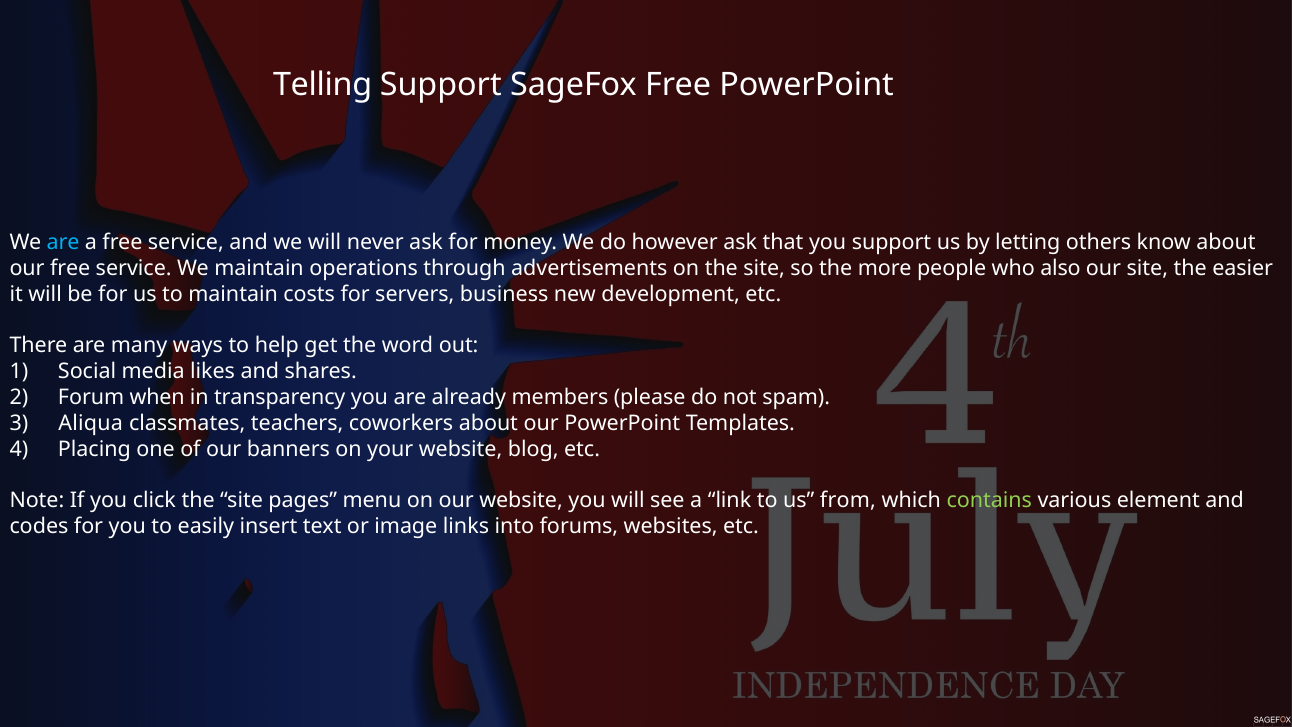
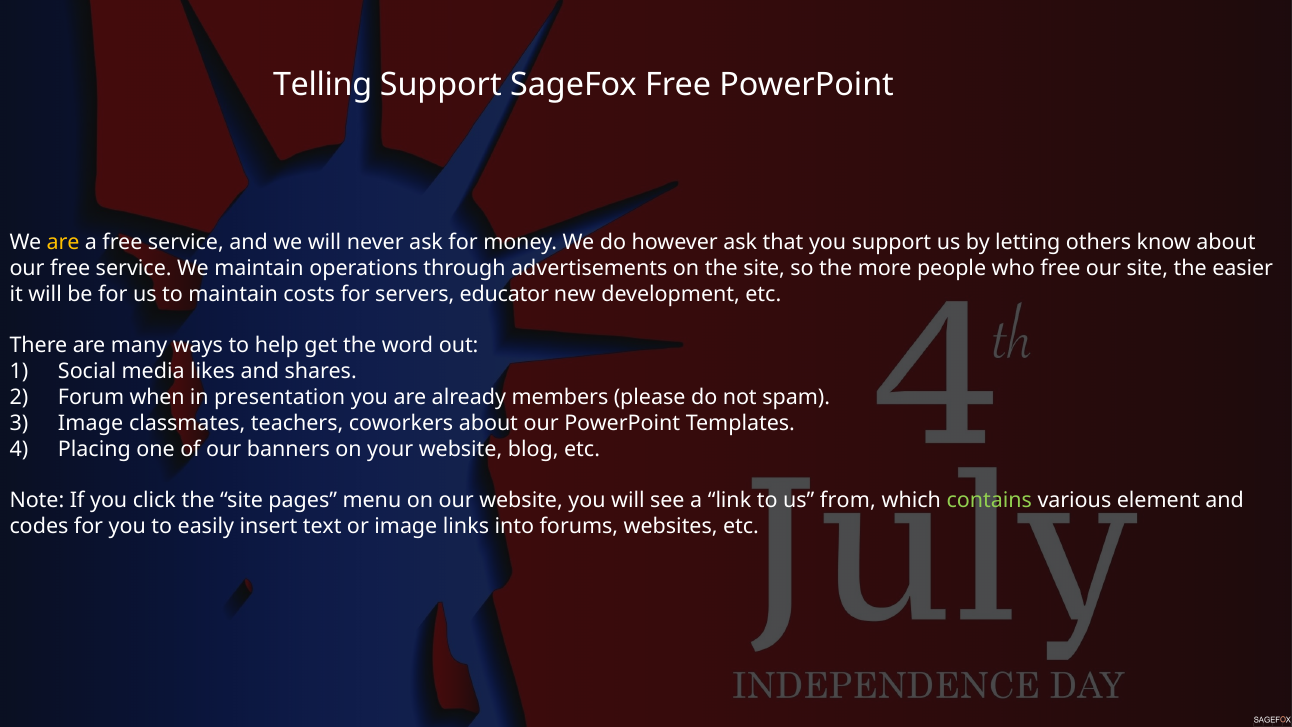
are colour: light blue -> yellow (63, 242)
who also: also -> free (1060, 268)
business: business -> educator (504, 294)
transparency: transparency -> presentation (280, 397)
Aliqua: Aliqua -> Image (91, 423)
